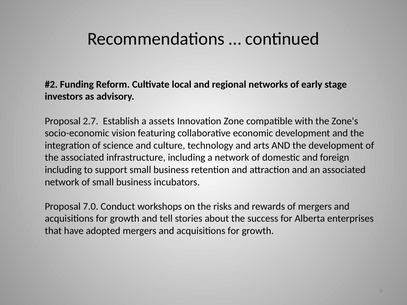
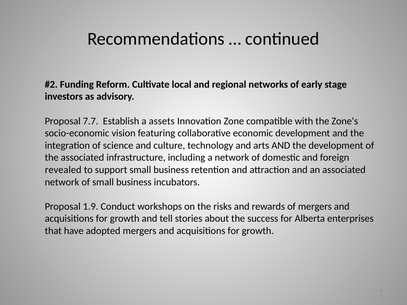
2.7: 2.7 -> 7.7 (91, 121)
including: including -> revealed (63, 170)
7.0: 7.0 -> 1.9 (91, 207)
